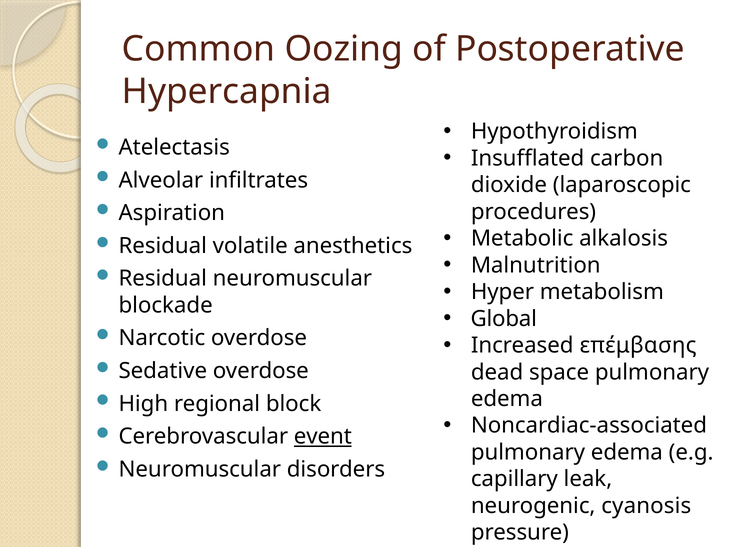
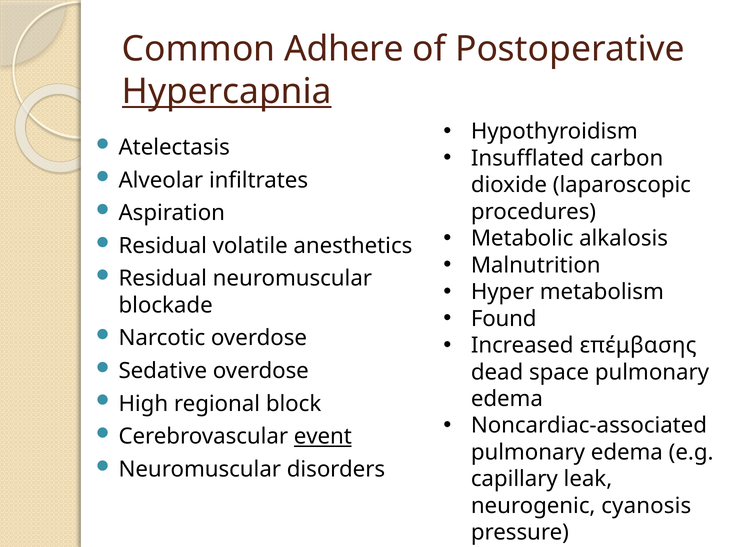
Oozing: Oozing -> Adhere (344, 49)
Hypercapnia underline: none -> present (227, 92)
Global: Global -> Found (504, 319)
